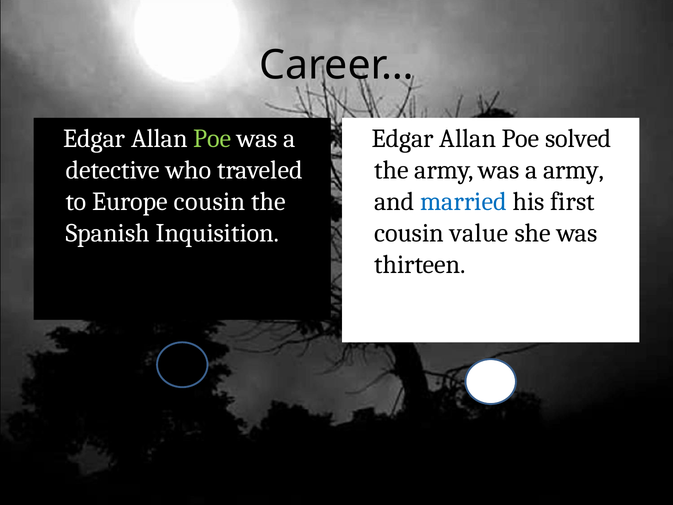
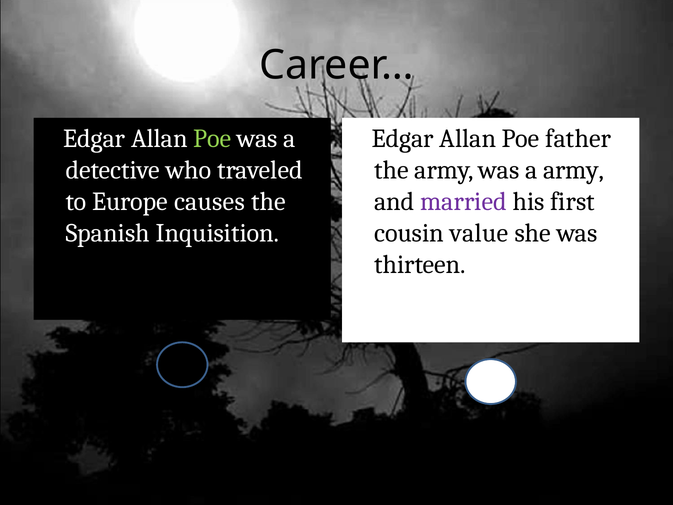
solved: solved -> father (578, 139)
Europe cousin: cousin -> causes (210, 202)
married colour: blue -> purple (464, 202)
